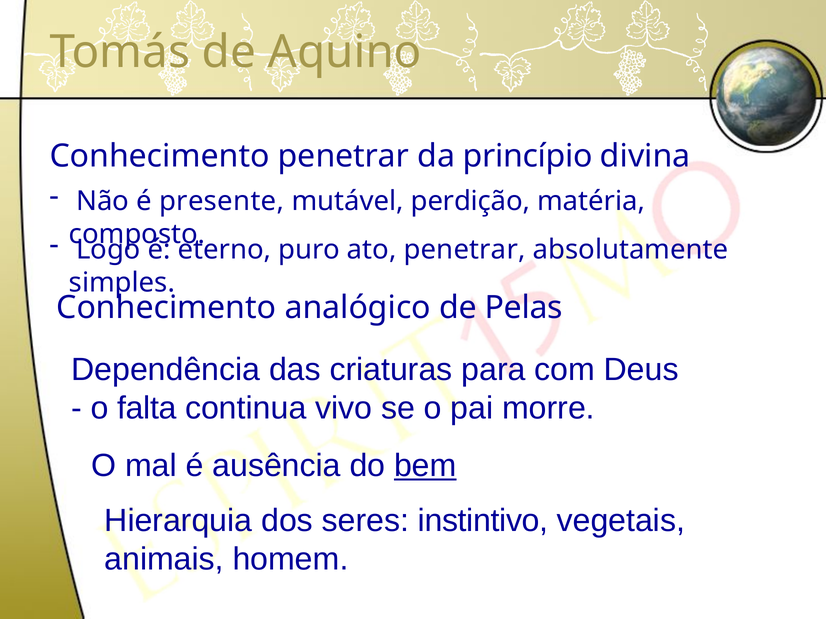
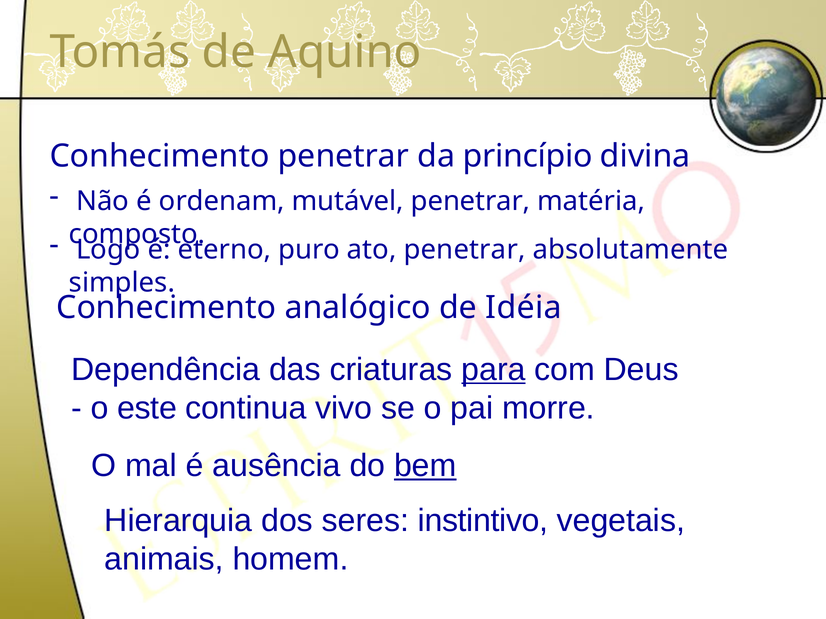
presente: presente -> ordenam (222, 201)
mutável perdição: perdição -> penetrar (471, 201)
Pelas: Pelas -> Idéia (524, 308)
para underline: none -> present (493, 370)
falta: falta -> este (147, 408)
